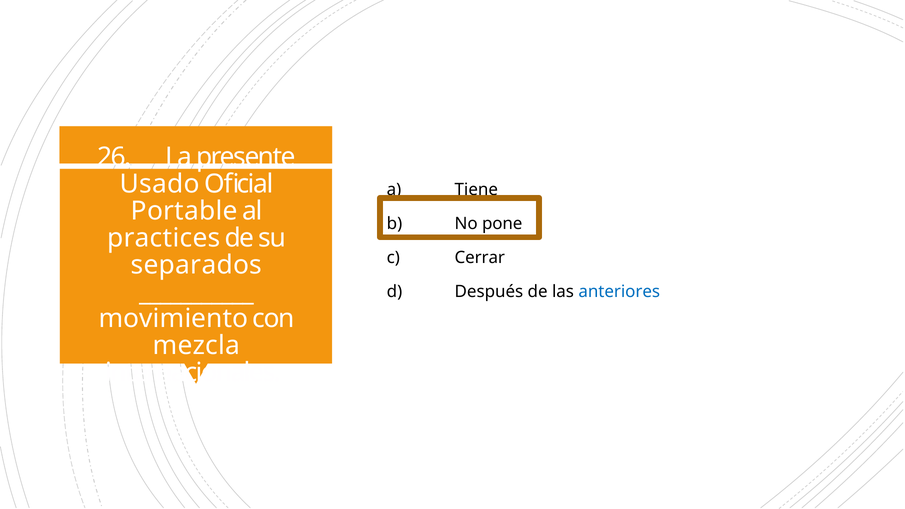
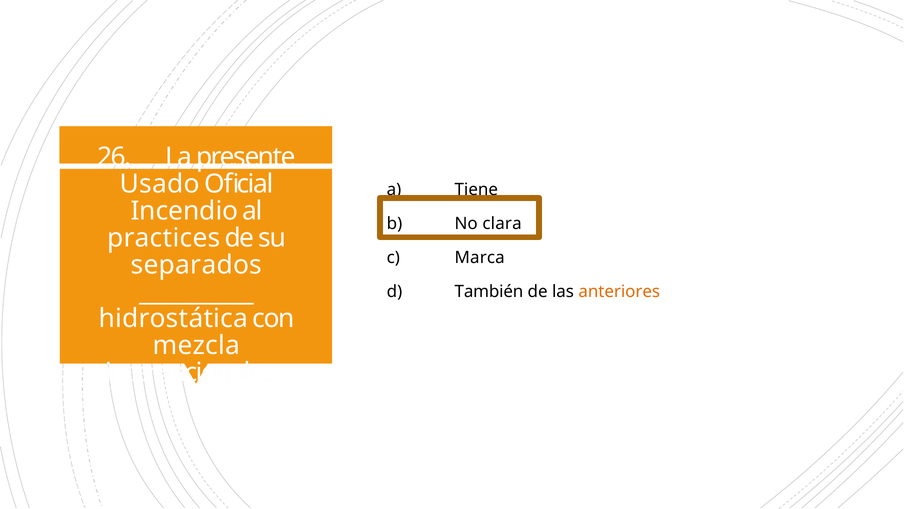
Portable: Portable -> Incendio (184, 211)
pone: pone -> clara (502, 224)
Cerrar: Cerrar -> Marca (480, 258)
Después: Después -> También (489, 291)
anteriores colour: blue -> orange (619, 291)
movimiento: movimiento -> hidrostática (173, 319)
